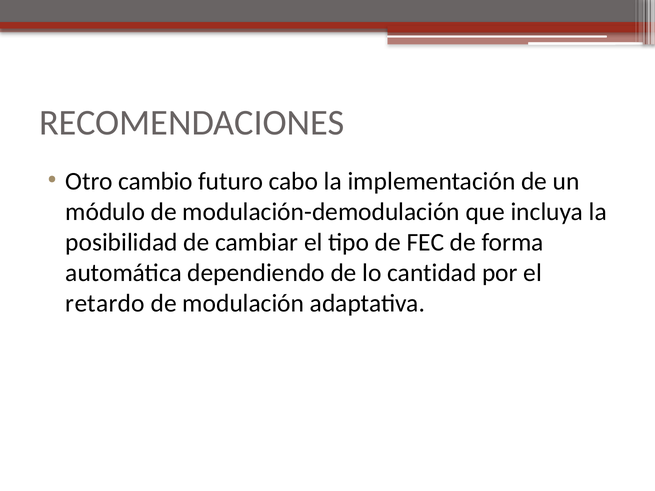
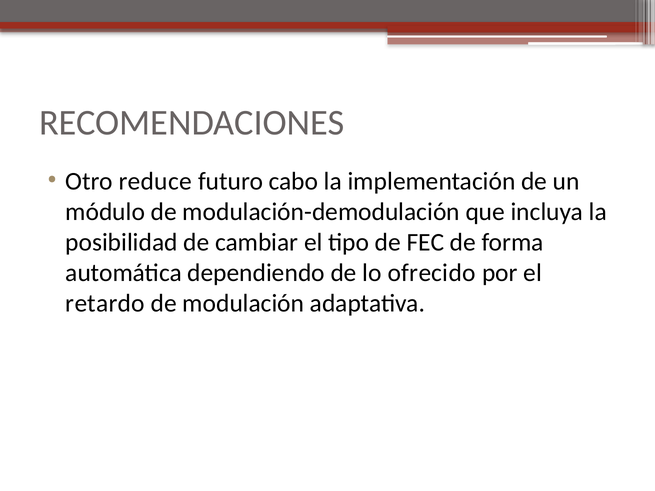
cambio: cambio -> reduce (155, 181)
cantidad: cantidad -> ofrecido (432, 273)
